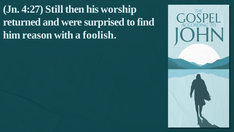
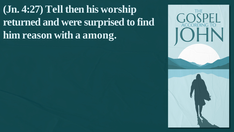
Still: Still -> Tell (54, 9)
foolish: foolish -> among (100, 35)
